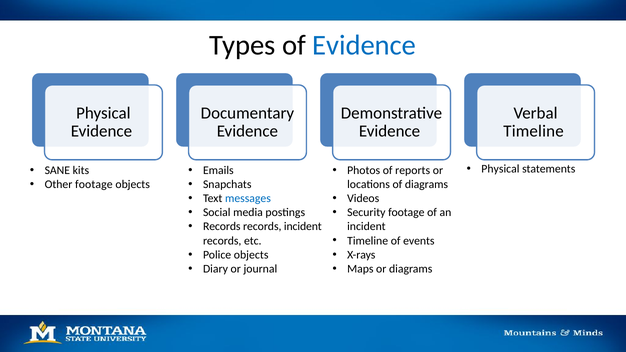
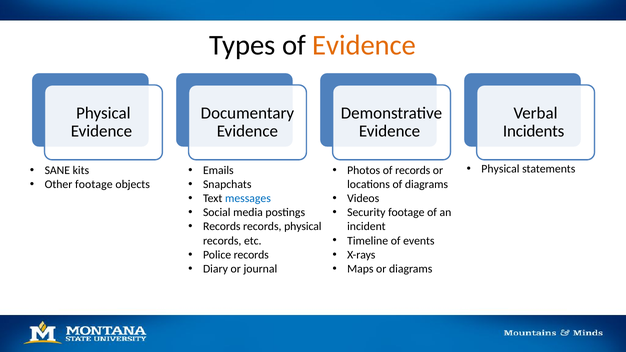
Evidence colour: blue -> orange (364, 45)
Timeline: Timeline -> Incidents (534, 131)
of reports: reports -> records (413, 170)
records incident: incident -> physical (303, 227)
Police objects: objects -> records (251, 255)
